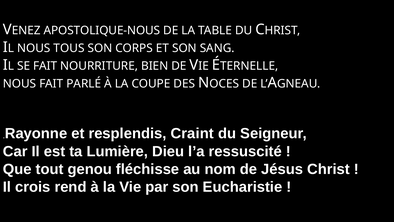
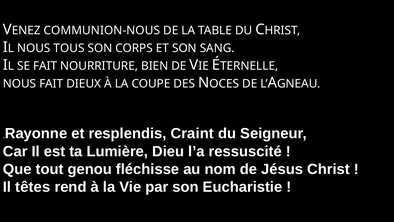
APOSTOLIQUE-NOUS: APOSTOLIQUE-NOUS -> COMMUNION-NOUS (102, 30)
PARLÉ: PARLÉ -> DIEUX (84, 84)
crois: crois -> têtes (33, 187)
